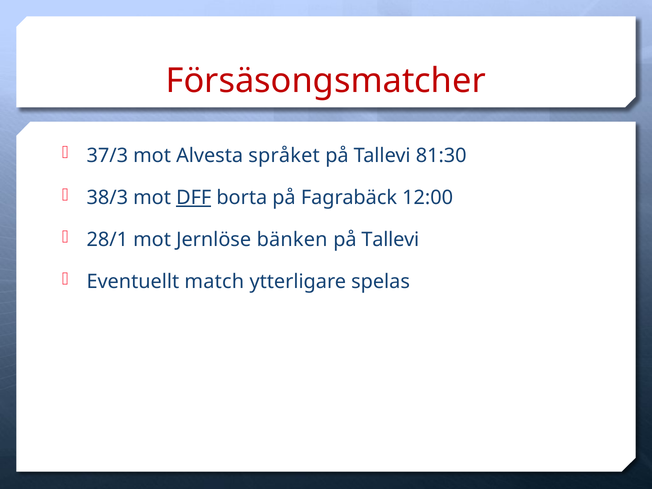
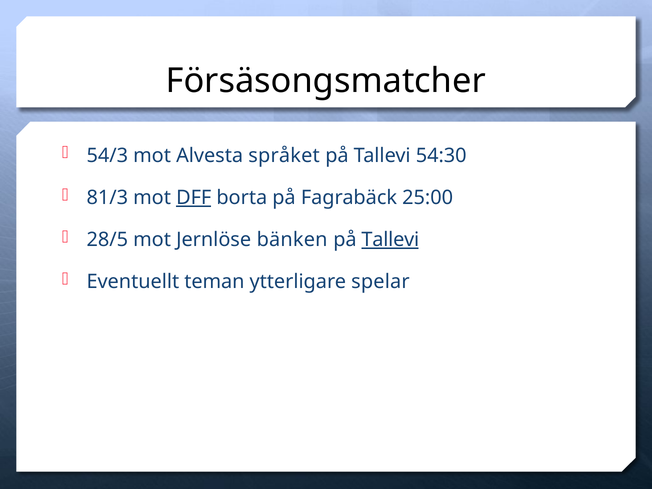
Försäsongsmatcher colour: red -> black (326, 81)
37/3: 37/3 -> 54/3 (107, 156)
81:30: 81:30 -> 54:30 (441, 156)
38/3: 38/3 -> 81/3 (107, 198)
12:00: 12:00 -> 25:00 (428, 198)
28/1: 28/1 -> 28/5 (107, 240)
Tallevi underline: none -> present (390, 240)
match: match -> teman (214, 282)
spelas: spelas -> spelar (380, 282)
